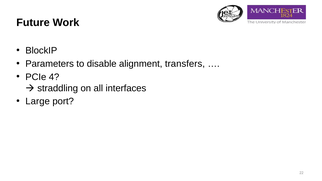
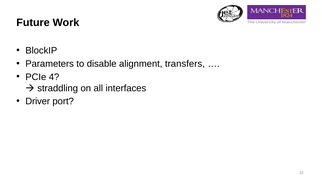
Large: Large -> Driver (38, 101)
